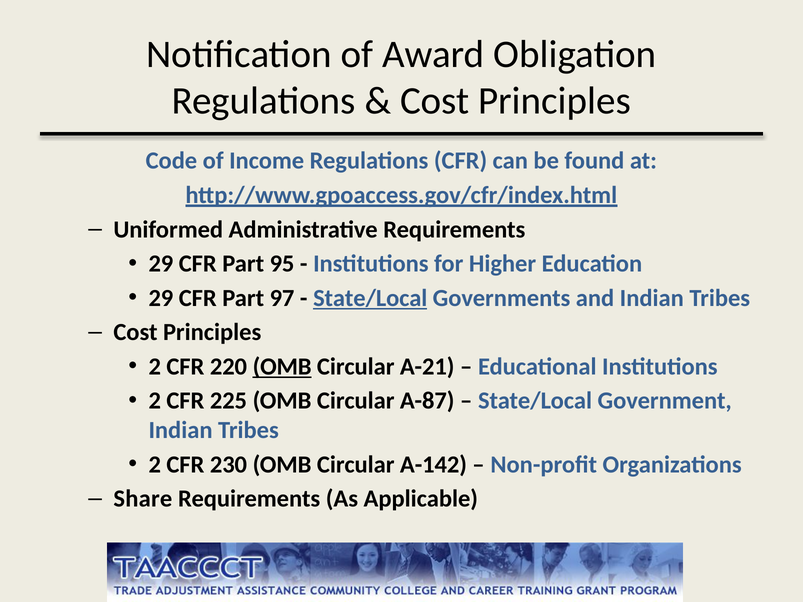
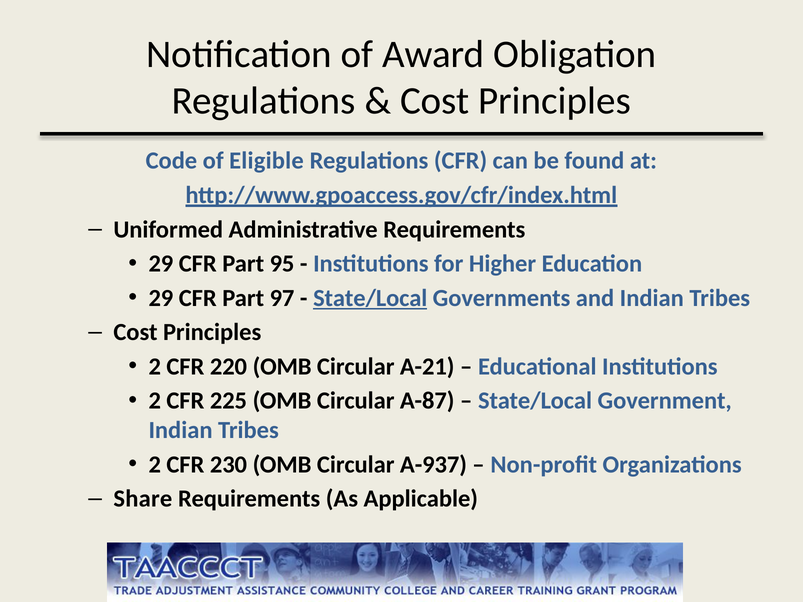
Income: Income -> Eligible (266, 161)
OMB underline: present -> none (282, 367)
A-142: A-142 -> A-937 (433, 465)
